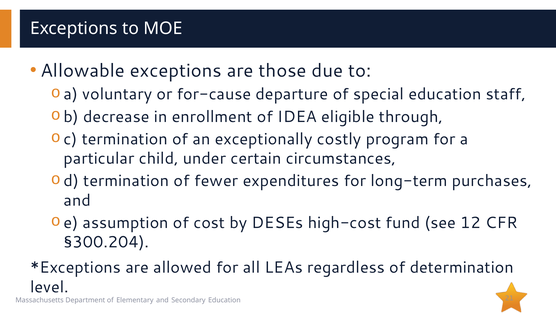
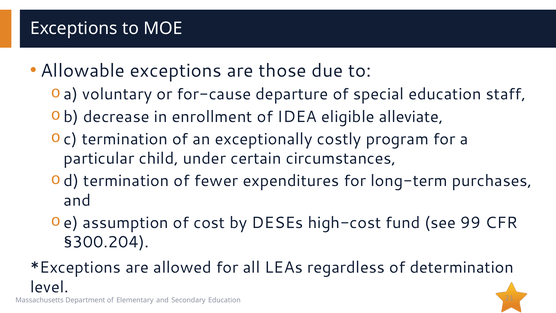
through: through -> alleviate (411, 117)
12: 12 -> 99 (471, 223)
